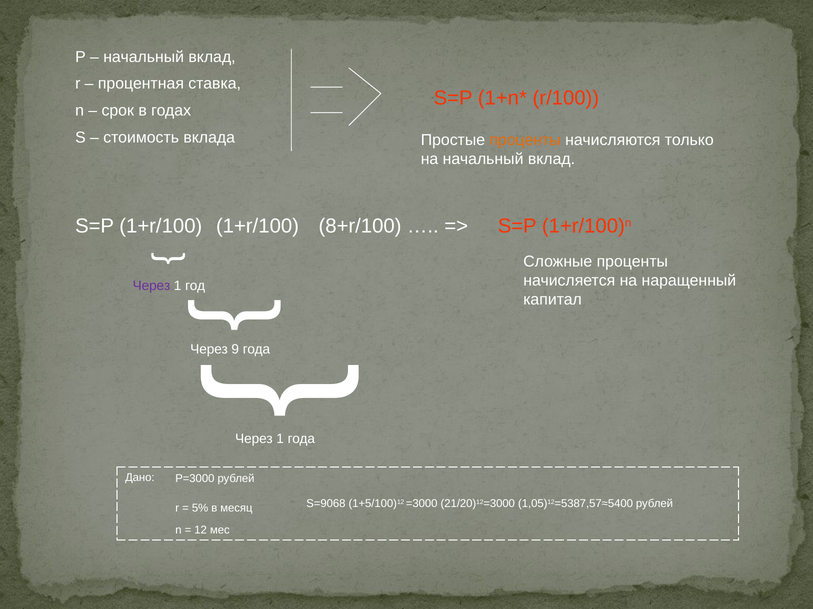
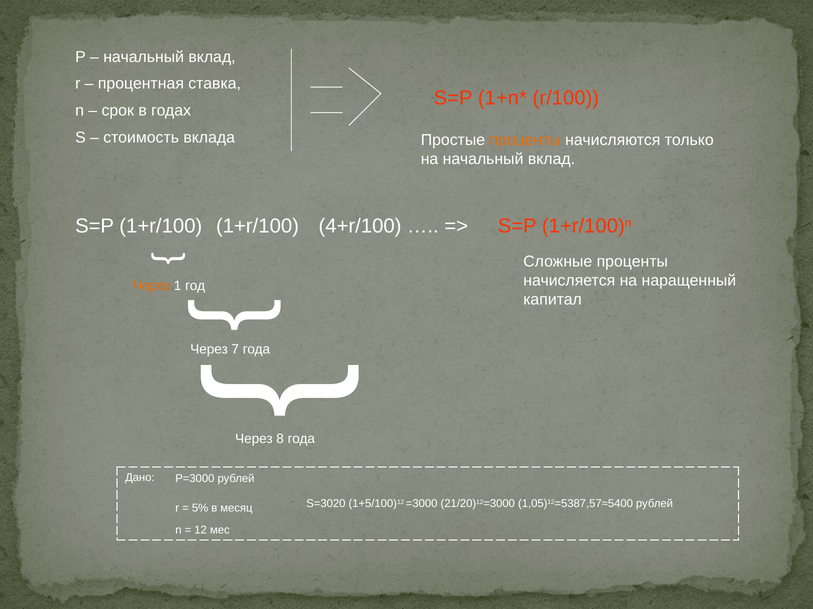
8+r/100: 8+r/100 -> 4+r/100 (360, 226)
Через colour: purple -> orange (152, 286)
9: 9 -> 7 (235, 350)
1: 1 -> 8 (280, 440)
S=9068: S=9068 -> S=3020 (326, 504)
